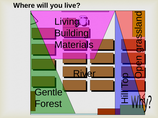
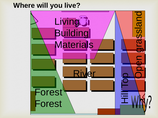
Gentle: Gentle -> Forest (48, 93)
